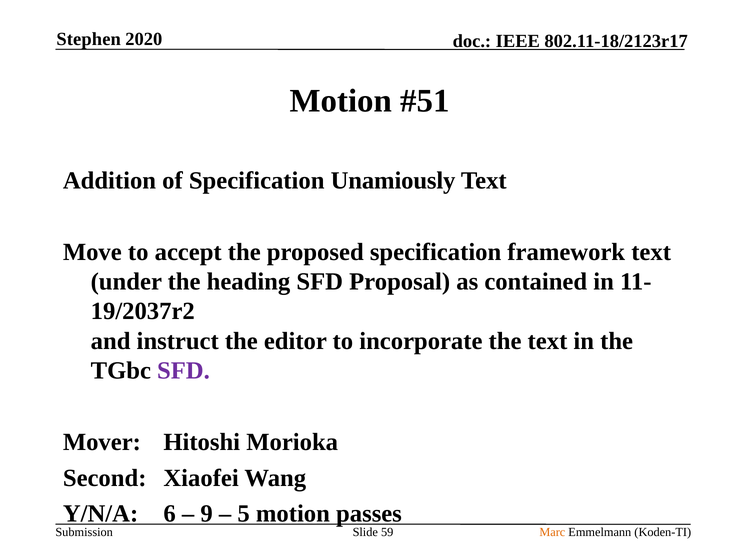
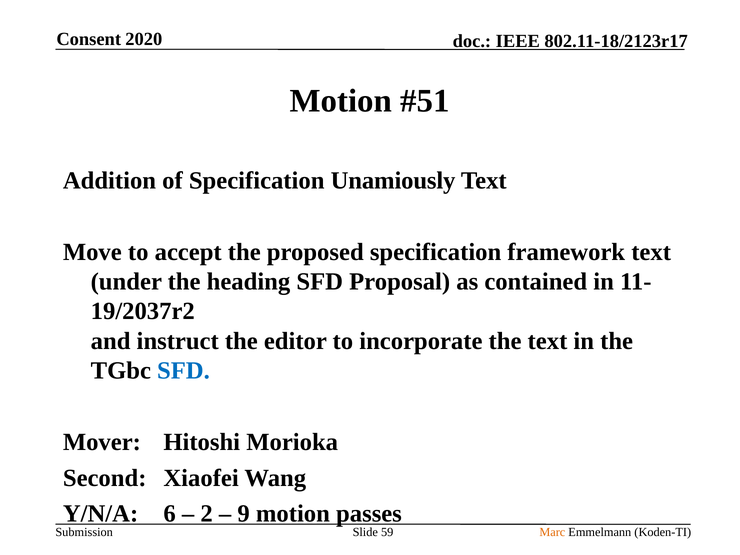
Stephen: Stephen -> Consent (89, 39)
SFD colour: purple -> blue (183, 371)
9: 9 -> 2 (207, 514)
5: 5 -> 9 (244, 514)
